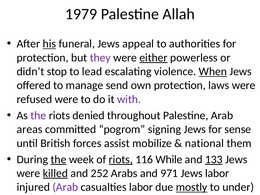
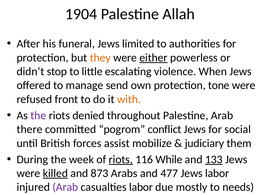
1979: 1979 -> 1904 (81, 14)
his underline: present -> none (49, 44)
appeal: appeal -> limited (138, 44)
they colour: purple -> orange (100, 58)
lead: lead -> little (92, 71)
When underline: present -> none (213, 71)
laws: laws -> tone (219, 85)
refused were: were -> front (66, 99)
with colour: purple -> orange (129, 99)
areas: areas -> there (30, 129)
signing: signing -> conflict (165, 129)
sense: sense -> social (238, 129)
national: national -> judiciary (205, 143)
the underline: present -> none (59, 159)
252: 252 -> 873 (100, 173)
971: 971 -> 477 (169, 173)
mostly underline: present -> none (192, 187)
under: under -> needs (238, 187)
